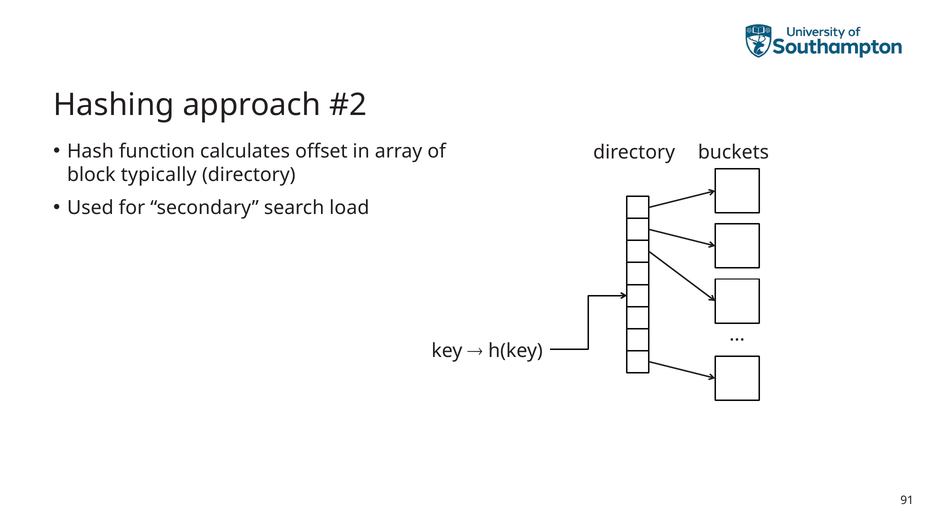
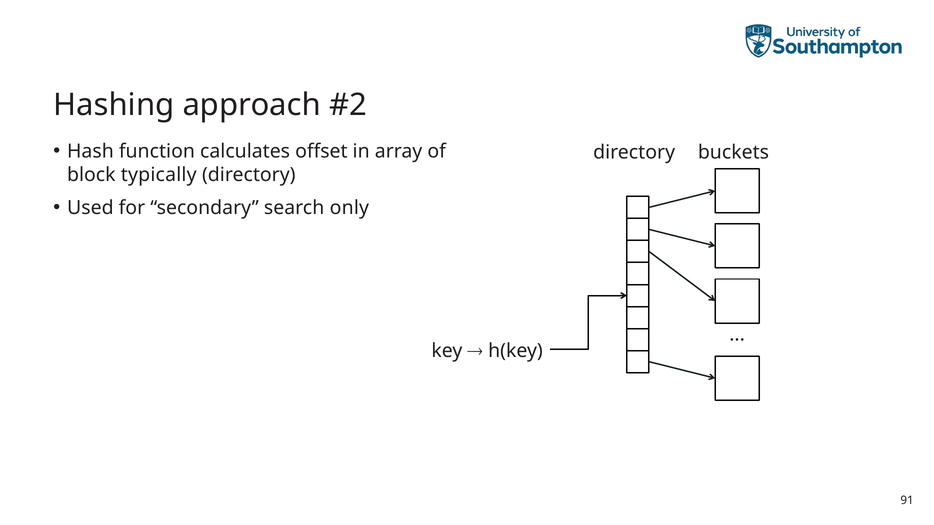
load: load -> only (349, 208)
